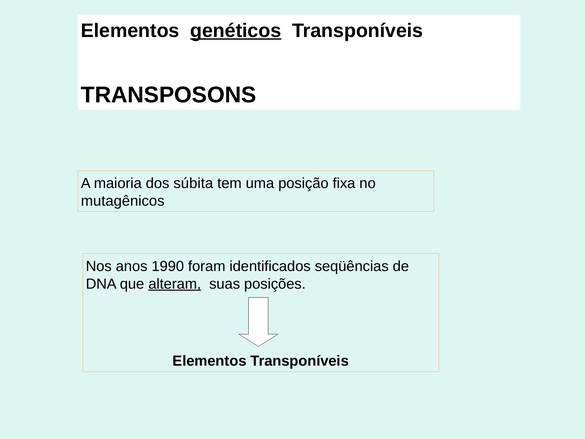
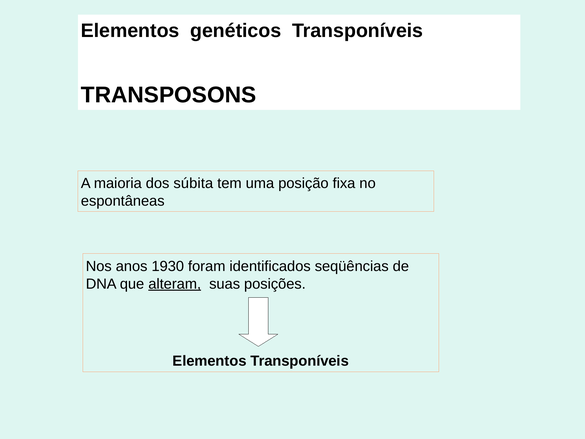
genéticos underline: present -> none (236, 31)
mutagênicos: mutagênicos -> espontâneas (123, 201)
1990: 1990 -> 1930 (168, 266)
